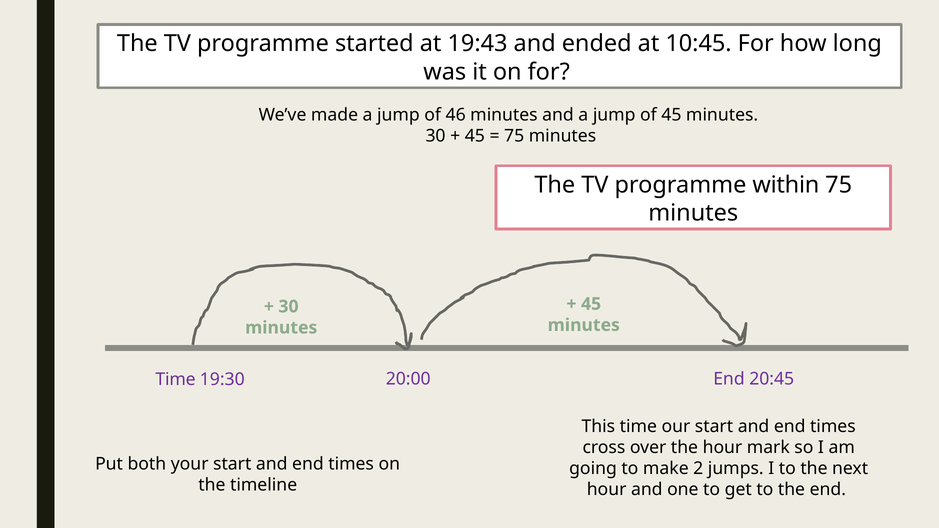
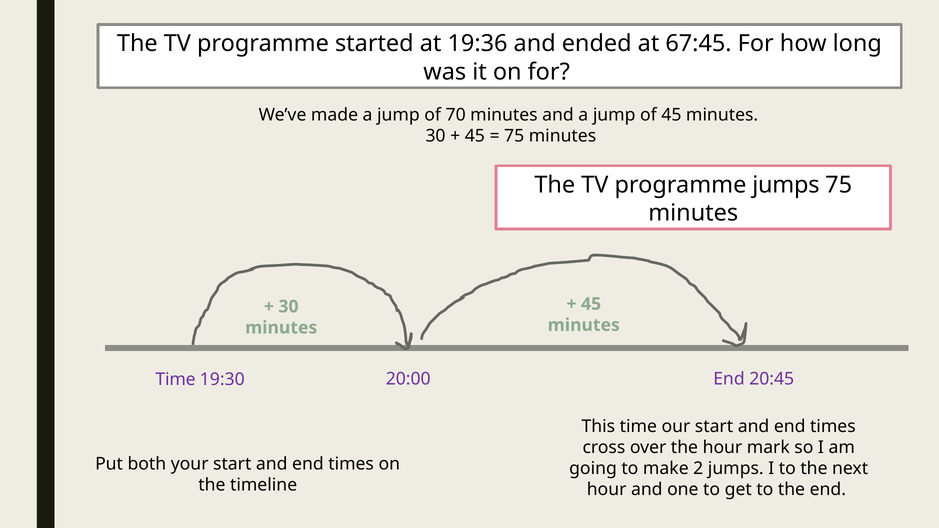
19:43: 19:43 -> 19:36 (478, 44)
10:45: 10:45 -> 67:45 (699, 44)
46: 46 -> 70 (456, 115)
programme within: within -> jumps (786, 185)
